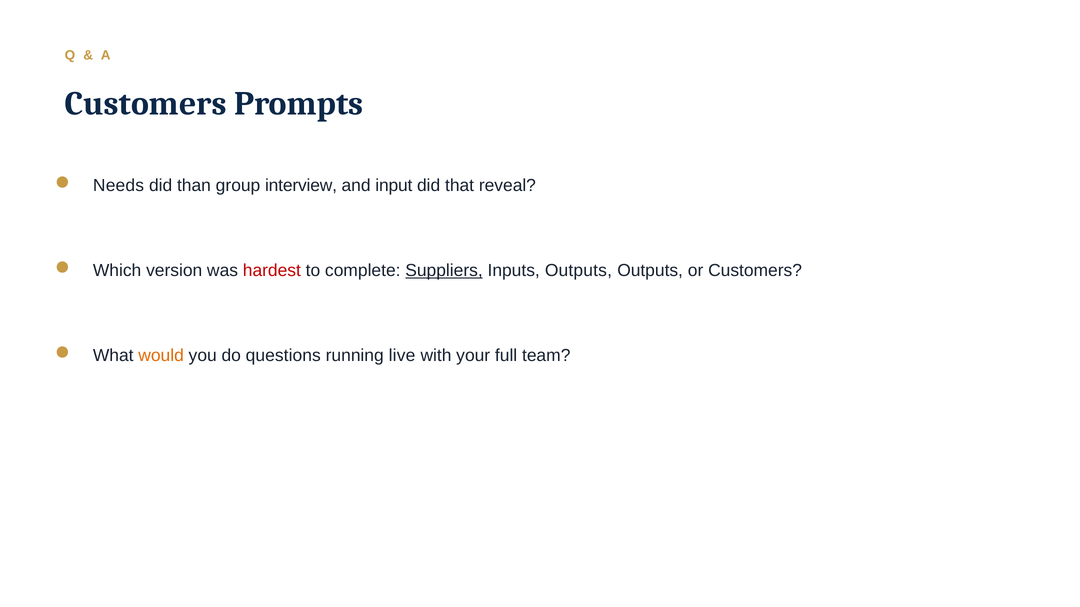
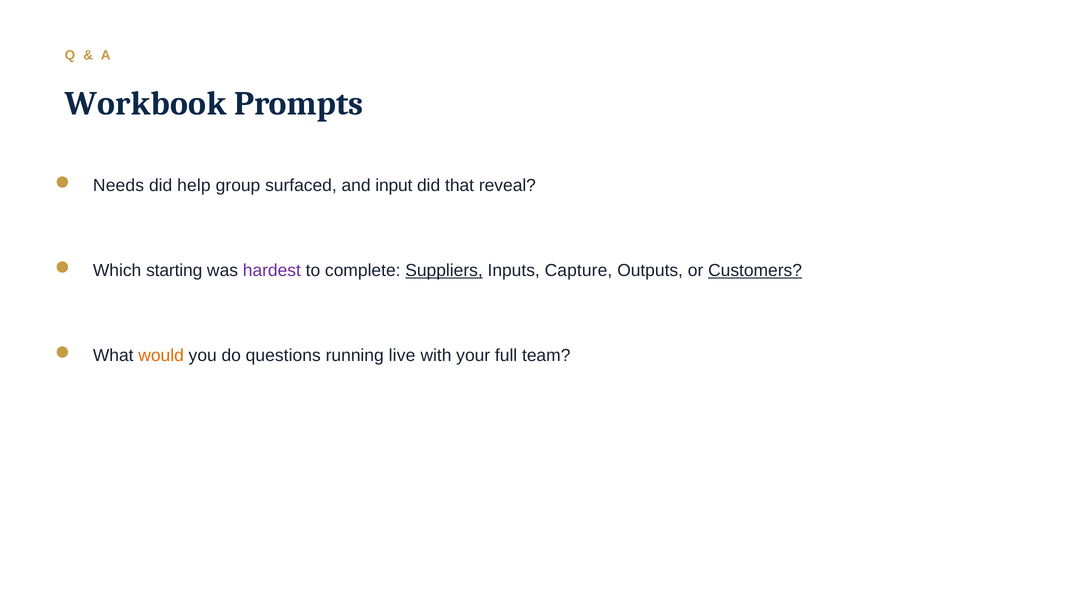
Customers: Customers -> Workbook (146, 104)
than: than -> help (194, 186)
interview: interview -> surfaced (301, 186)
version: version -> starting (174, 271)
hardest colour: red -> purple (272, 271)
Inputs Outputs: Outputs -> Capture (578, 271)
Customers underline: none -> present (755, 271)
